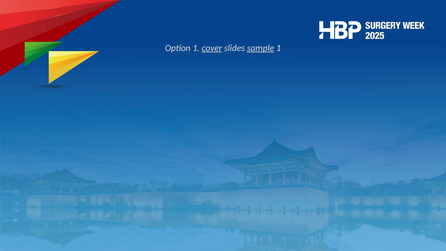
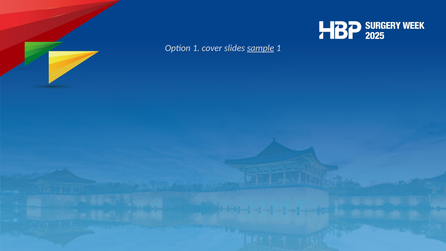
cover underline: present -> none (212, 48)
